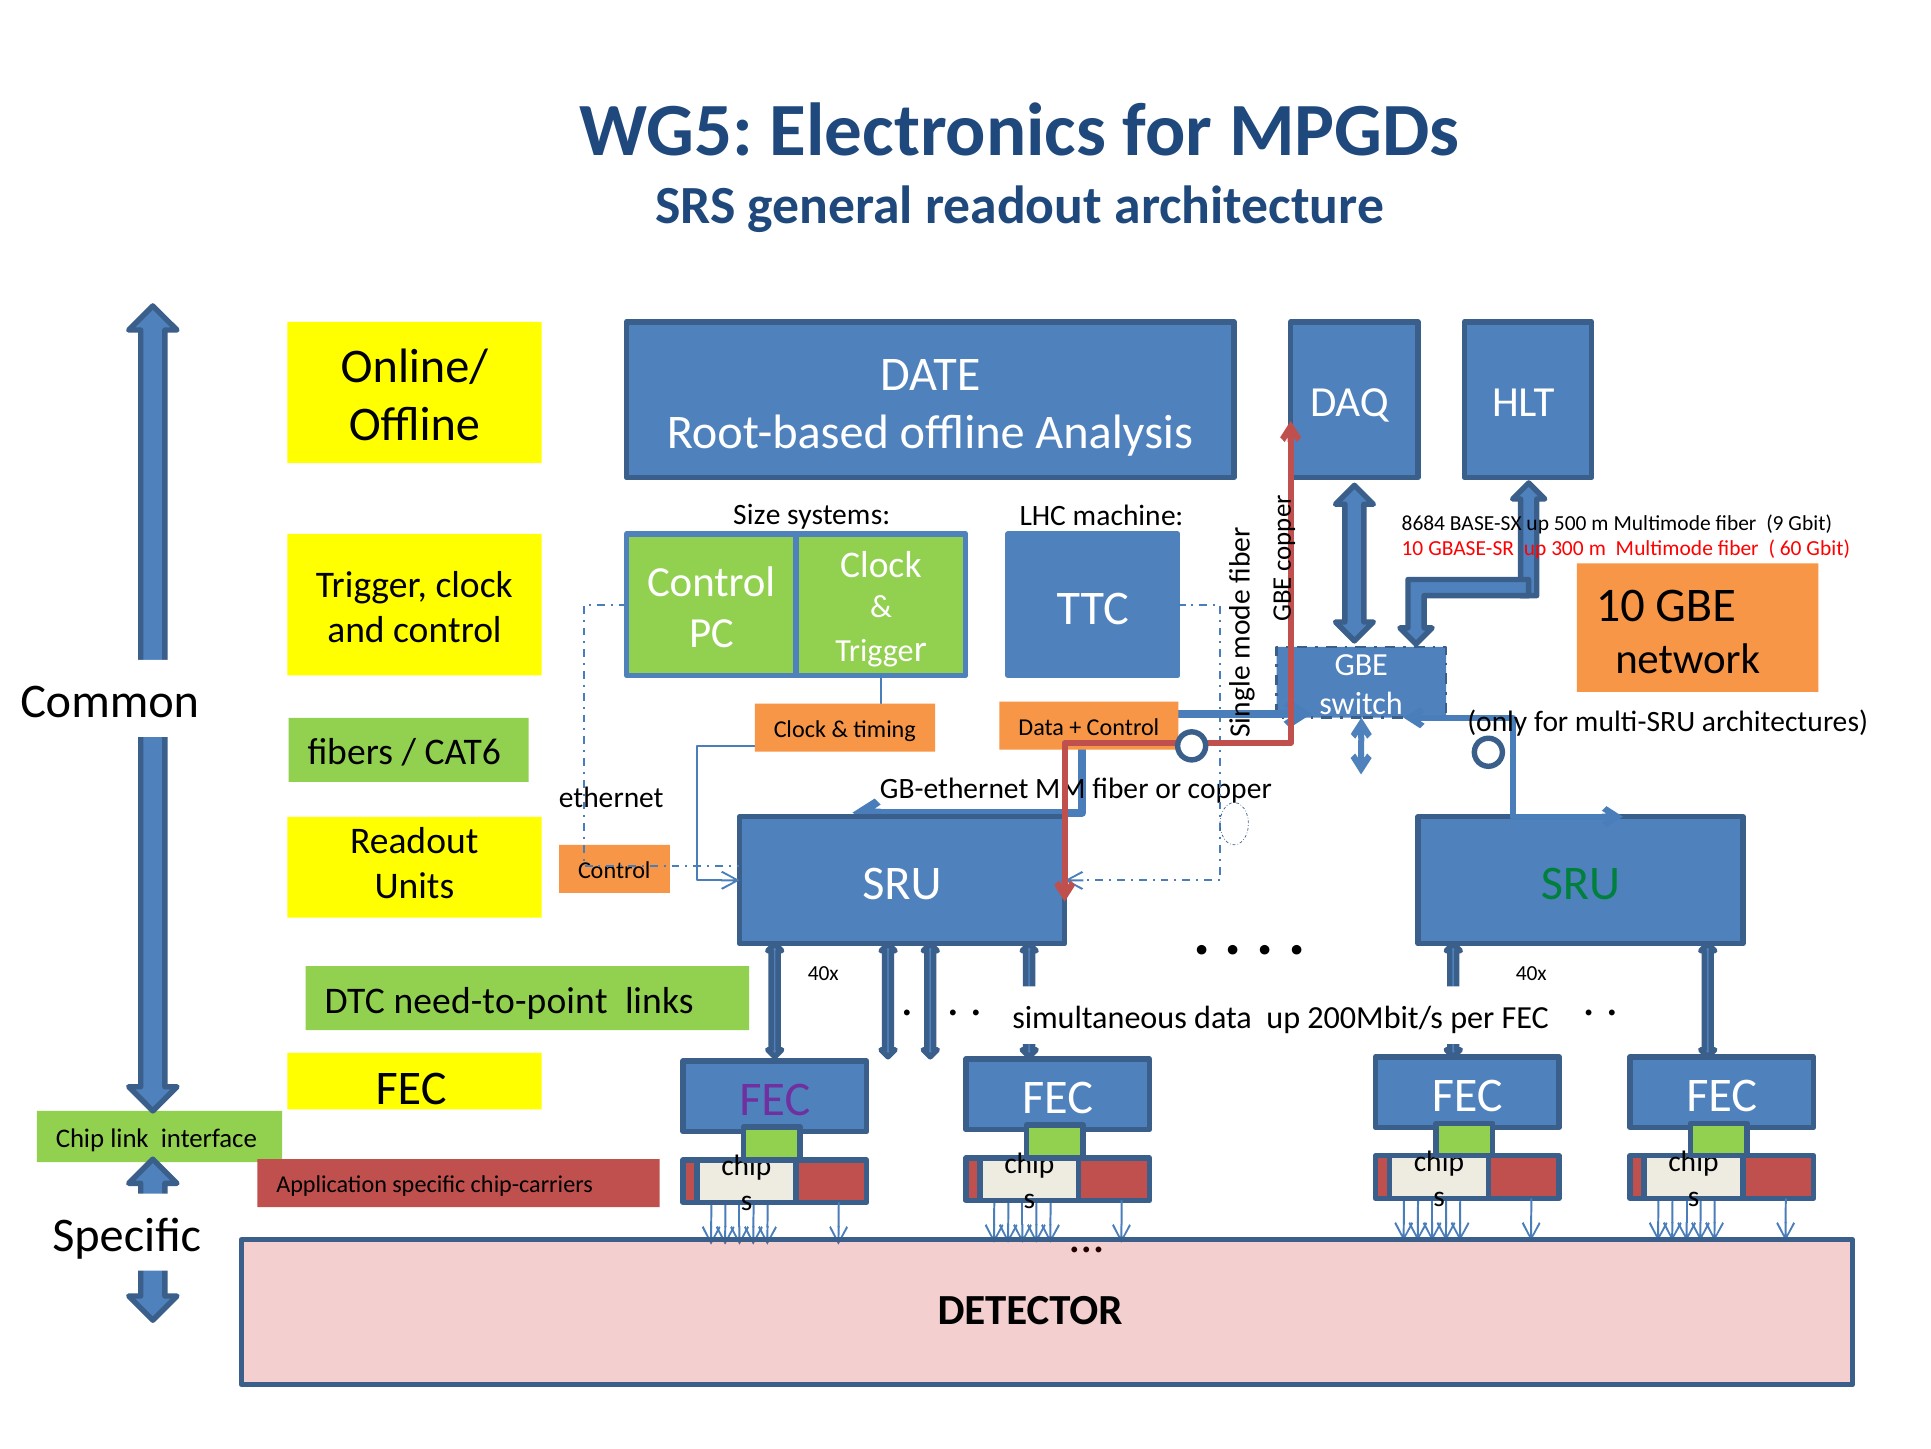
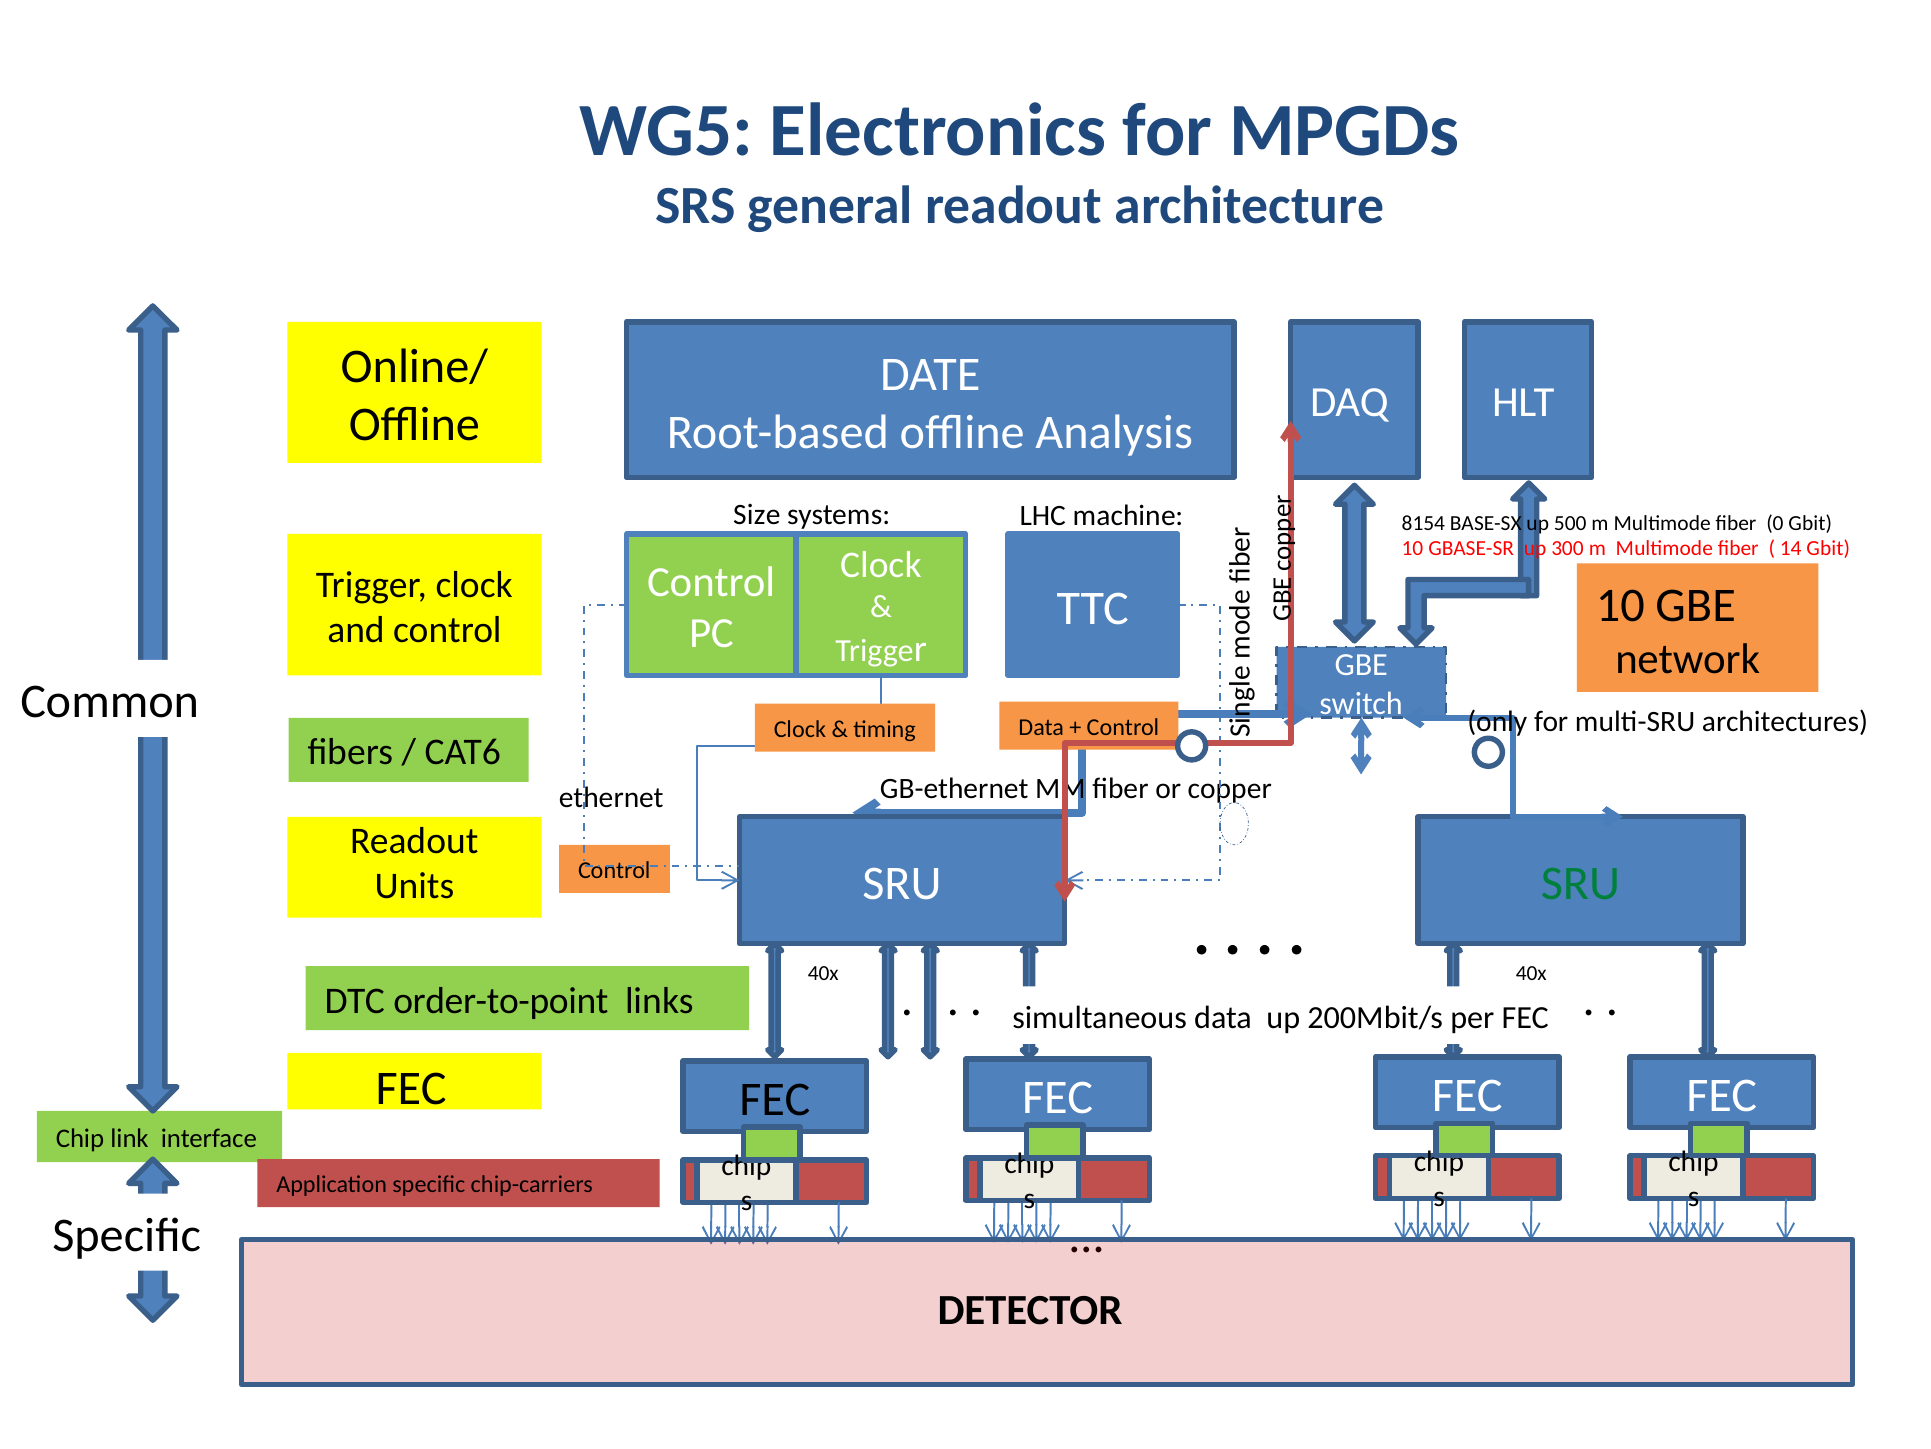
8684: 8684 -> 8154 (1423, 523)
9: 9 -> 0 (1775, 523)
60: 60 -> 14 (1791, 548)
need-to-point: need-to-point -> order-to-point (501, 1000)
FEC colour: purple -> black (775, 1099)
